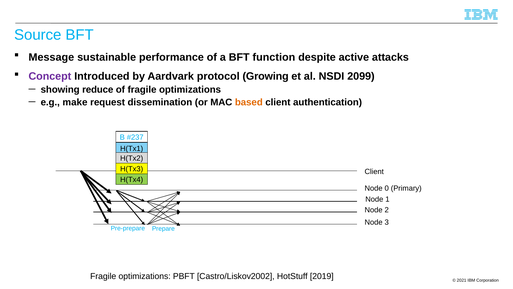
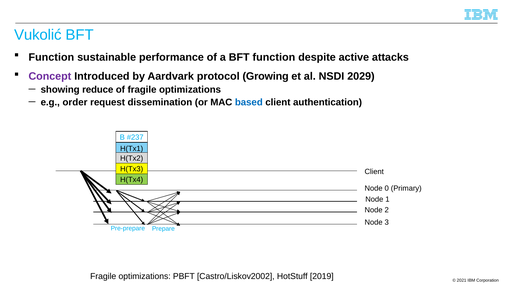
Source: Source -> Vukolić (38, 35)
Message: Message -> Function (51, 57)
2099: 2099 -> 2029 (361, 76)
make: make -> order (75, 102)
based colour: orange -> blue (249, 102)
